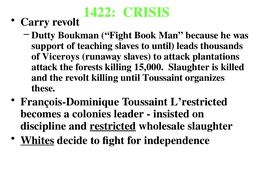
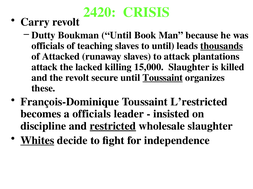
1422: 1422 -> 2420 (100, 12)
Boukman Fight: Fight -> Until (117, 35)
support: support -> officials (48, 46)
thousands underline: none -> present (222, 46)
Viceroys: Viceroys -> Attacked (61, 57)
forests: forests -> lacked (89, 67)
revolt killing: killing -> secure (105, 78)
Toussaint underline: none -> present (163, 78)
a colonies: colonies -> officials (92, 114)
